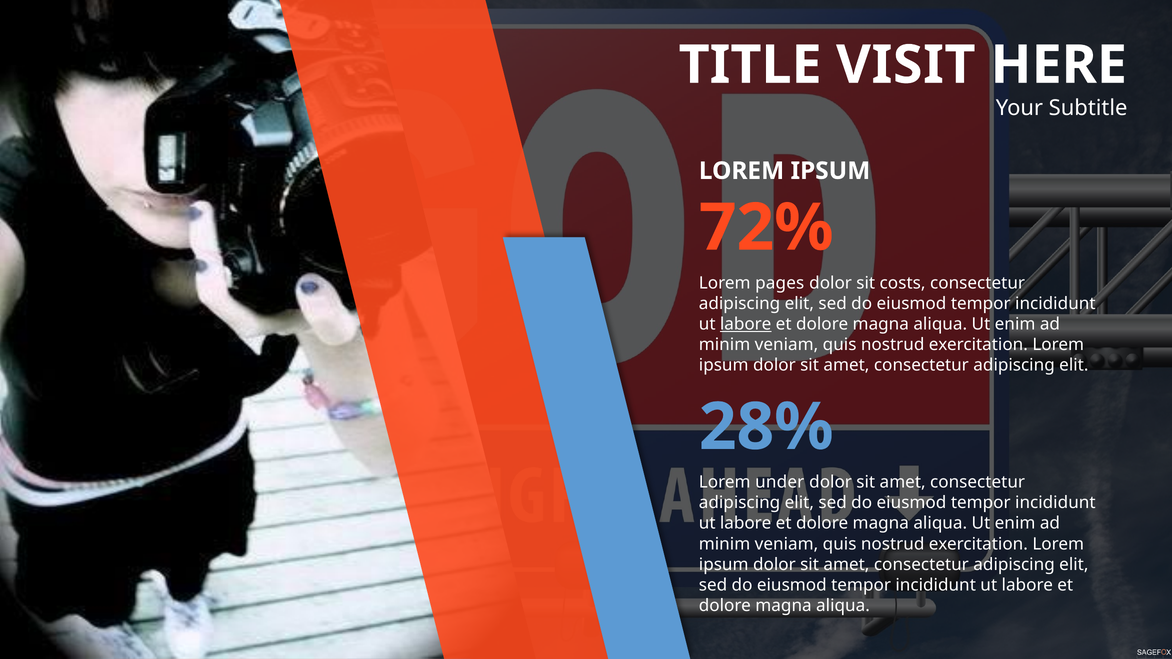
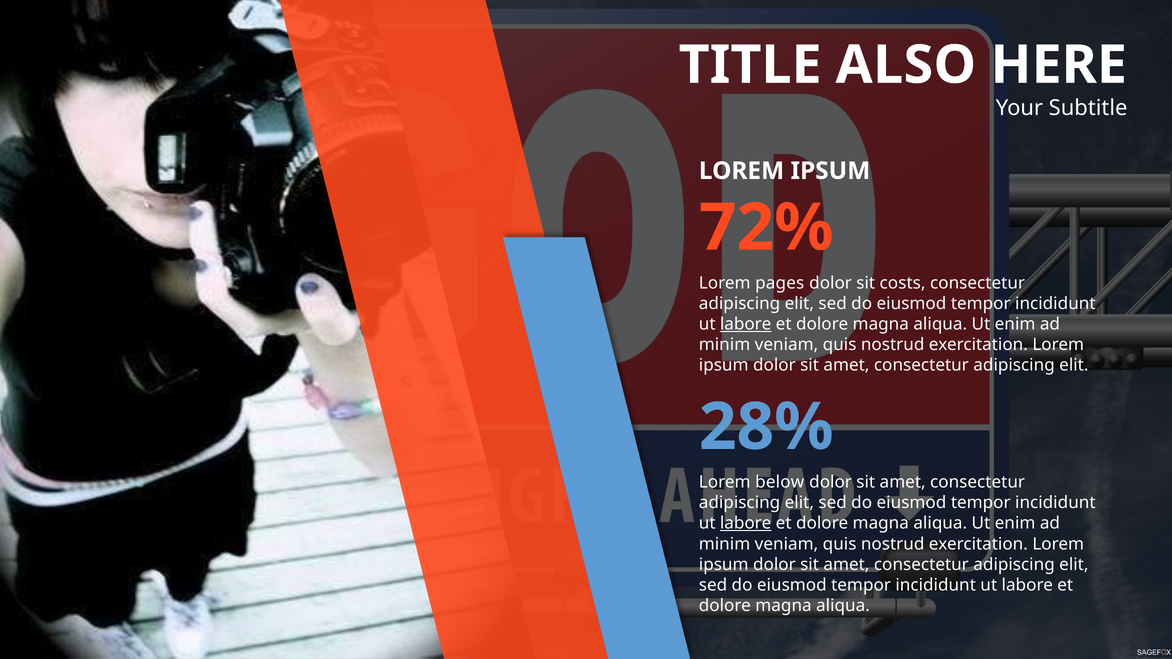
VISIT: VISIT -> ALSO (906, 65)
under: under -> below (780, 483)
labore underline: none -> present (746, 524)
